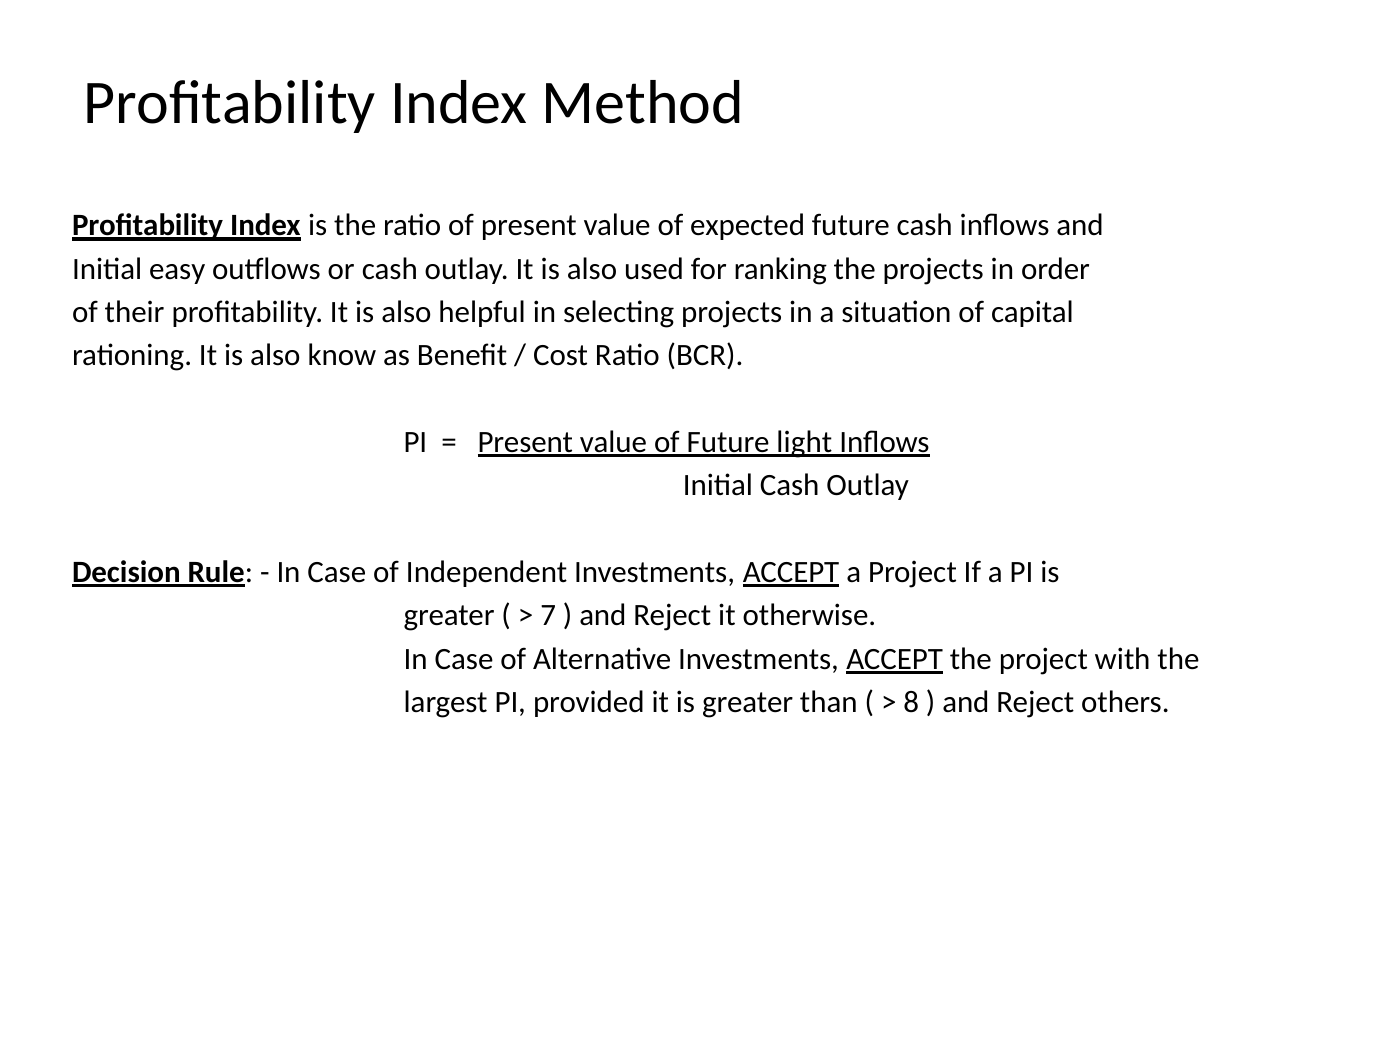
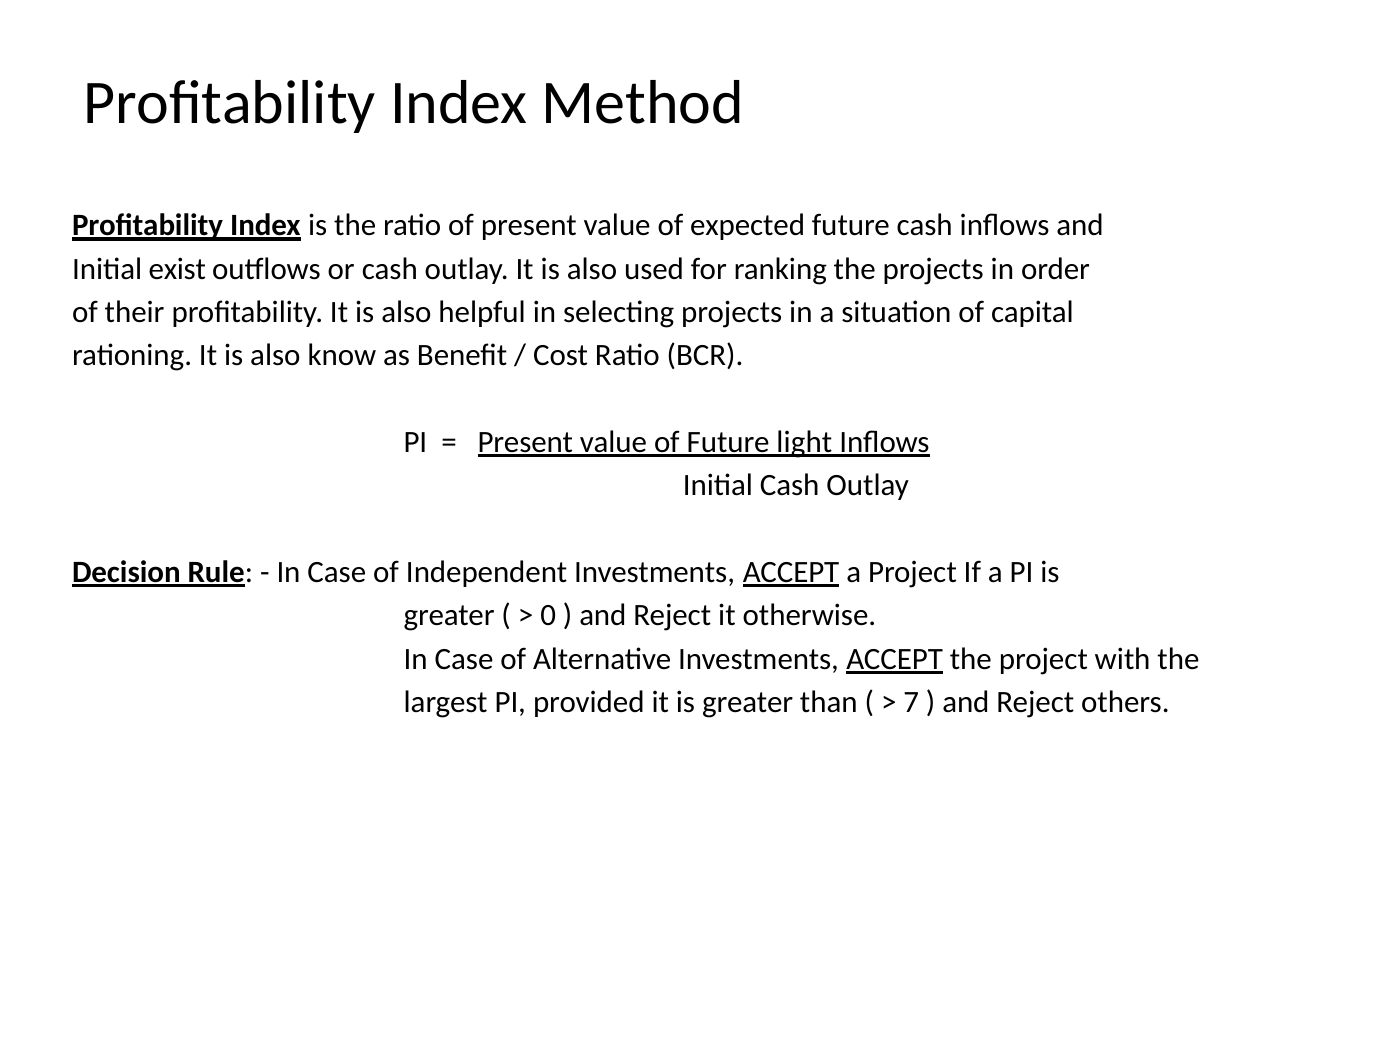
easy: easy -> exist (177, 269)
7: 7 -> 0 (548, 616)
8: 8 -> 7 (911, 702)
